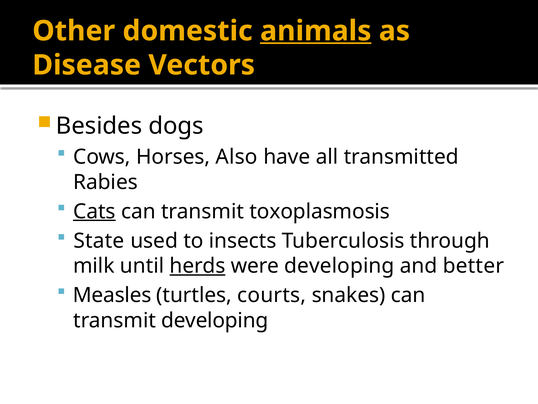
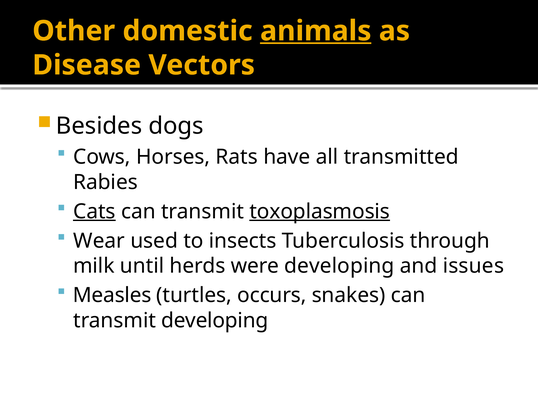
Also: Also -> Rats (237, 157)
toxoplasmosis underline: none -> present (320, 211)
State: State -> Wear (99, 240)
herds underline: present -> none (197, 266)
better: better -> issues (473, 266)
courts: courts -> occurs (272, 295)
